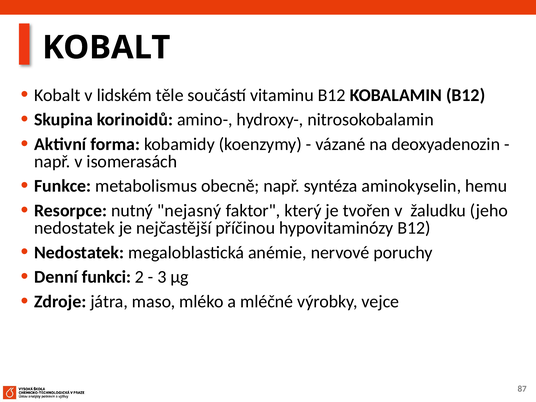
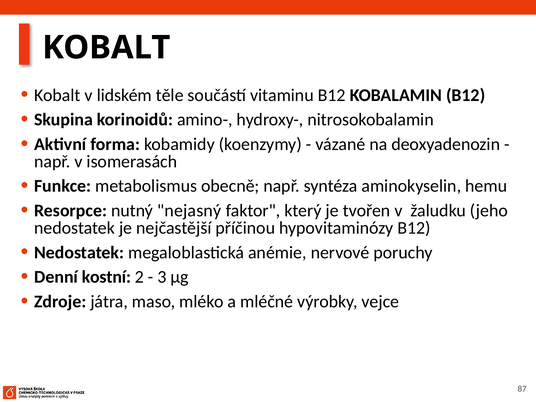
funkci: funkci -> kostní (106, 277)
